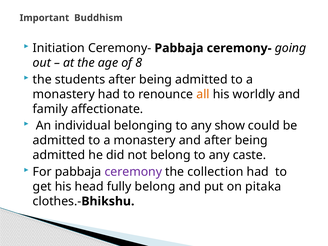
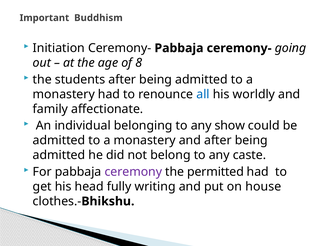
all colour: orange -> blue (203, 94)
collection: collection -> permitted (216, 172)
fully belong: belong -> writing (155, 187)
pitaka: pitaka -> house (263, 187)
